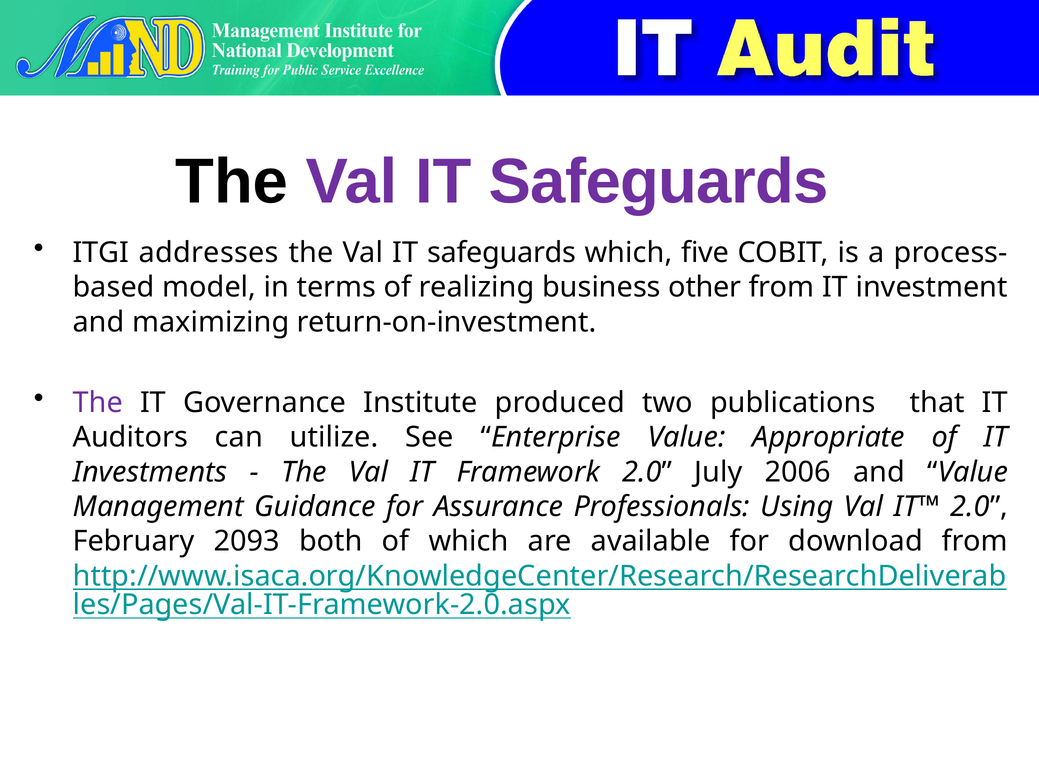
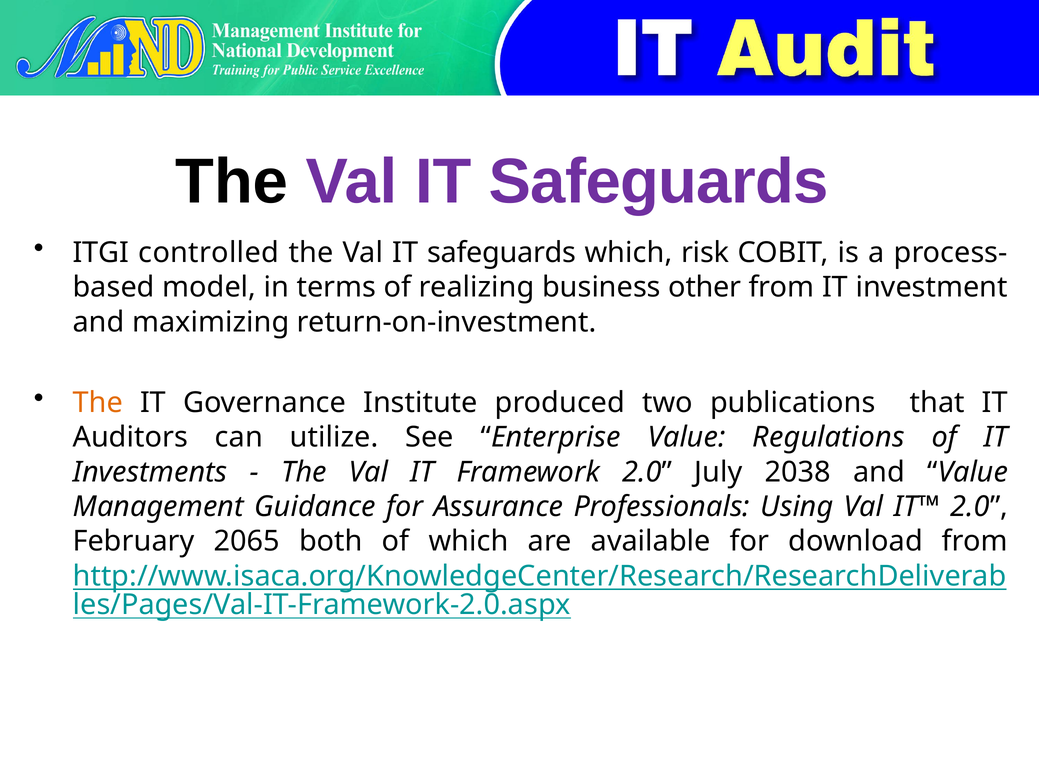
addresses: addresses -> controlled (209, 253)
five: five -> risk (705, 253)
The colour: purple -> orange (98, 403)
Appropriate: Appropriate -> Regulations (828, 438)
2006: 2006 -> 2038 (798, 472)
2093: 2093 -> 2065 (247, 542)
